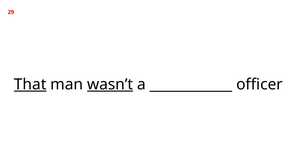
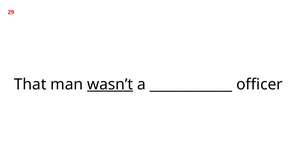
That underline: present -> none (30, 84)
